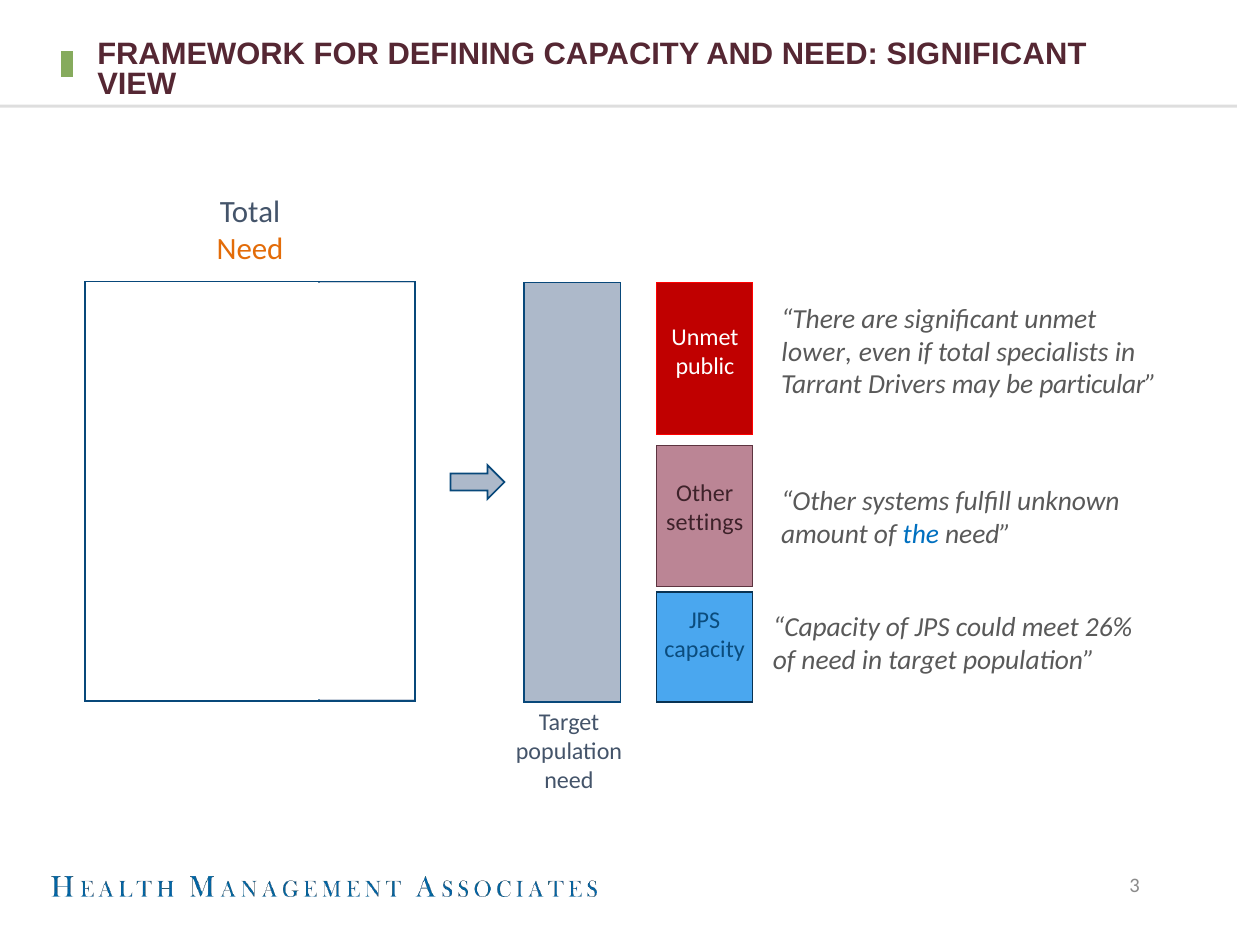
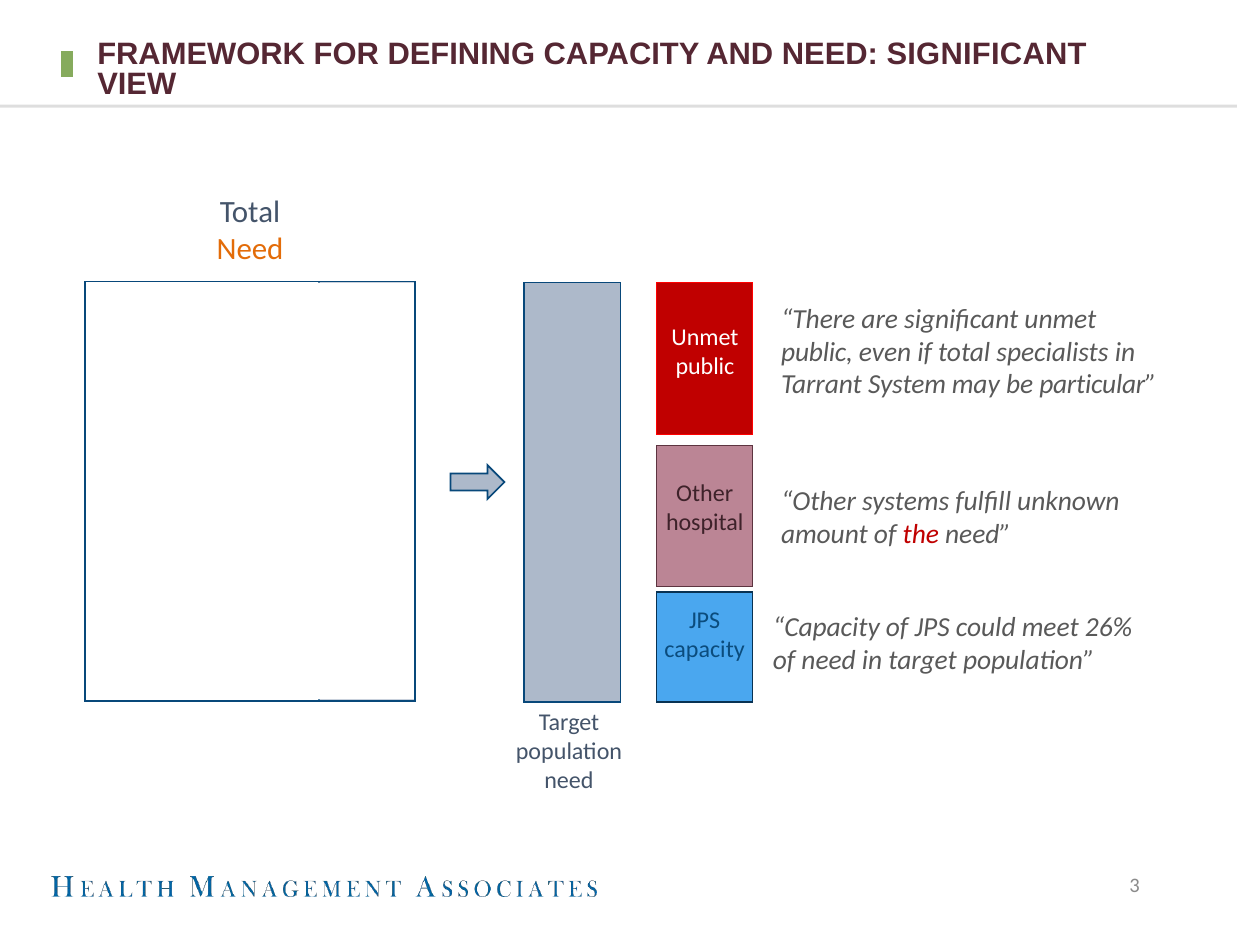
lower: lower -> public (817, 352)
Drivers: Drivers -> System (907, 385)
settings: settings -> hospital (705, 522)
the colour: blue -> red (921, 535)
